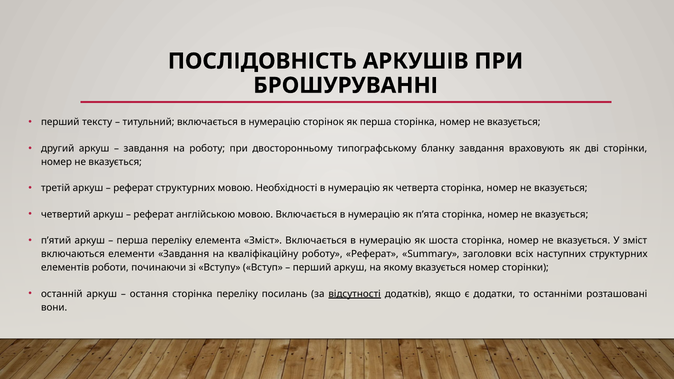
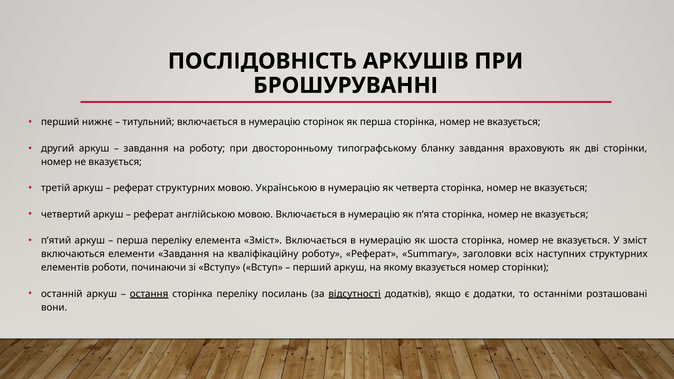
тексту: тексту -> нижнє (97, 122)
Необхідності: Необхідності -> Українською (286, 188)
остання underline: none -> present (149, 294)
